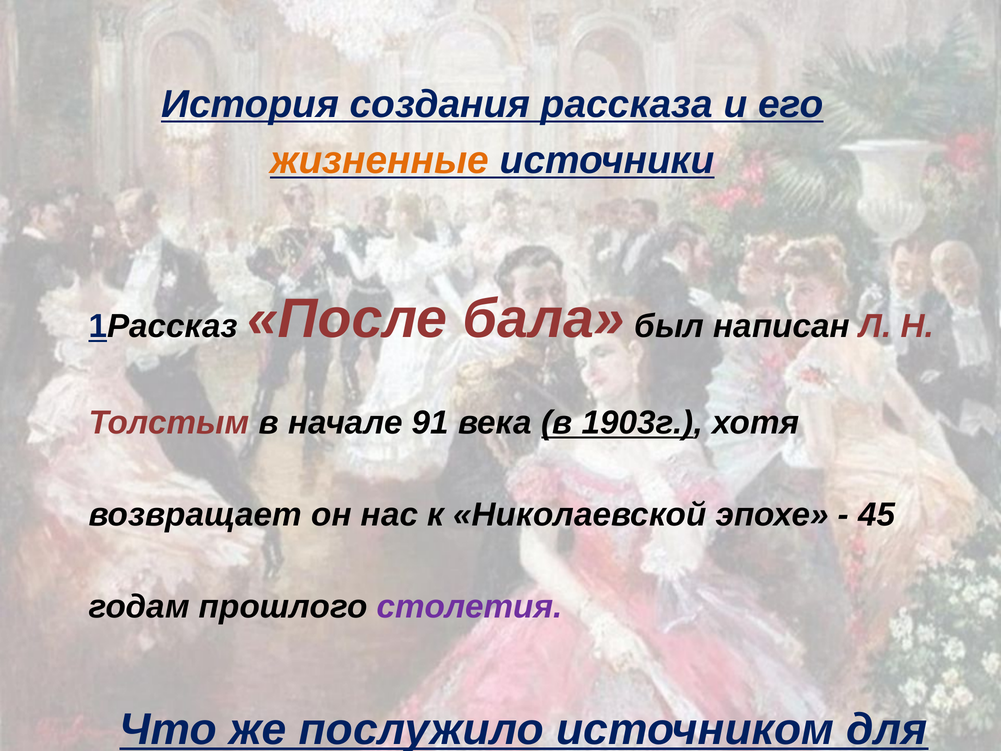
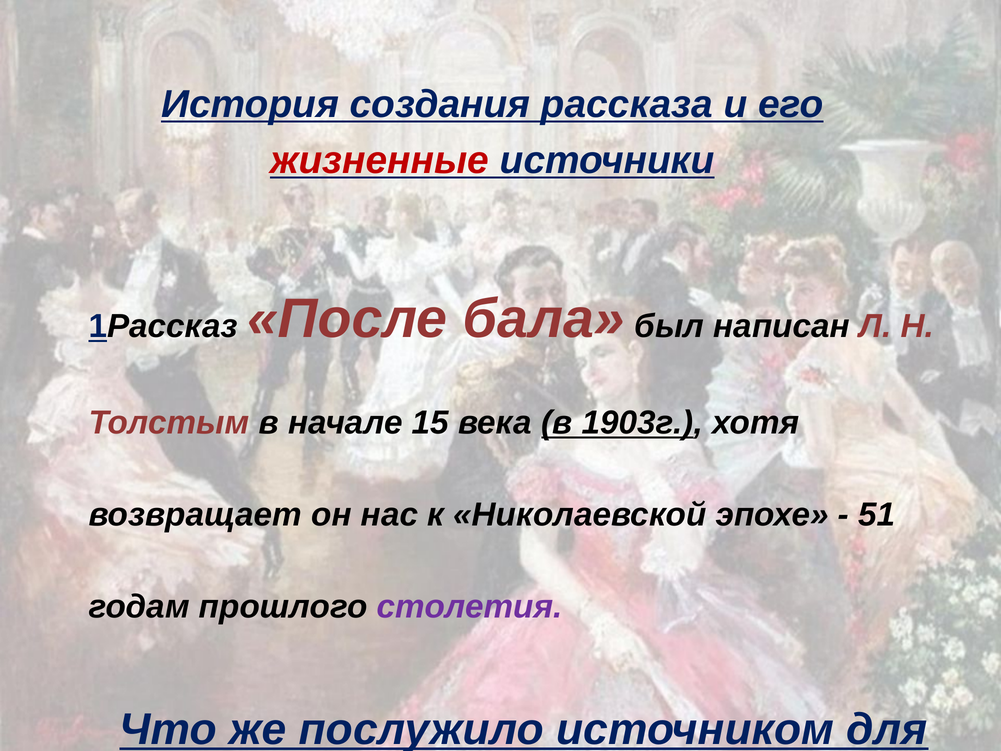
жизненные colour: orange -> red (380, 160)
91: 91 -> 15 (430, 423)
45: 45 -> 51 (877, 515)
